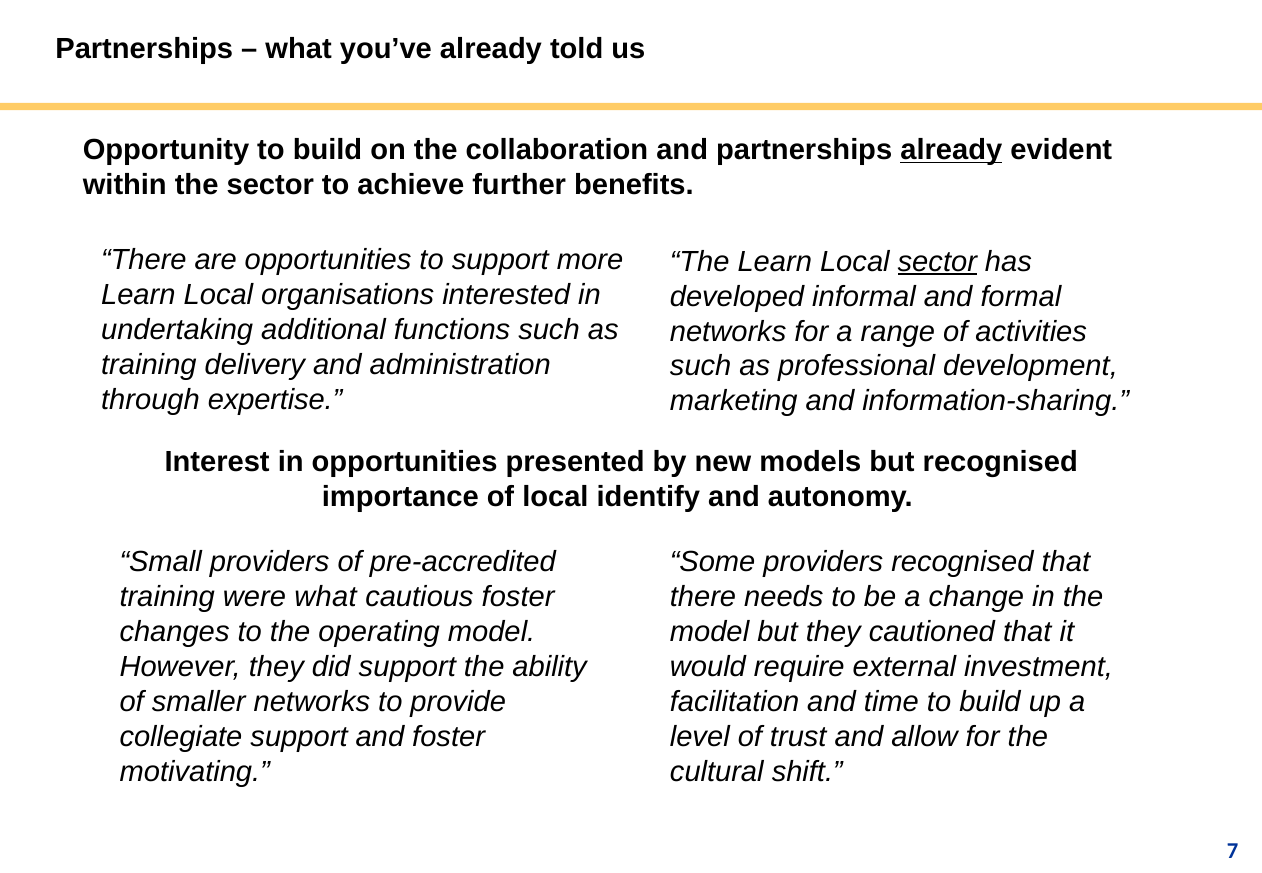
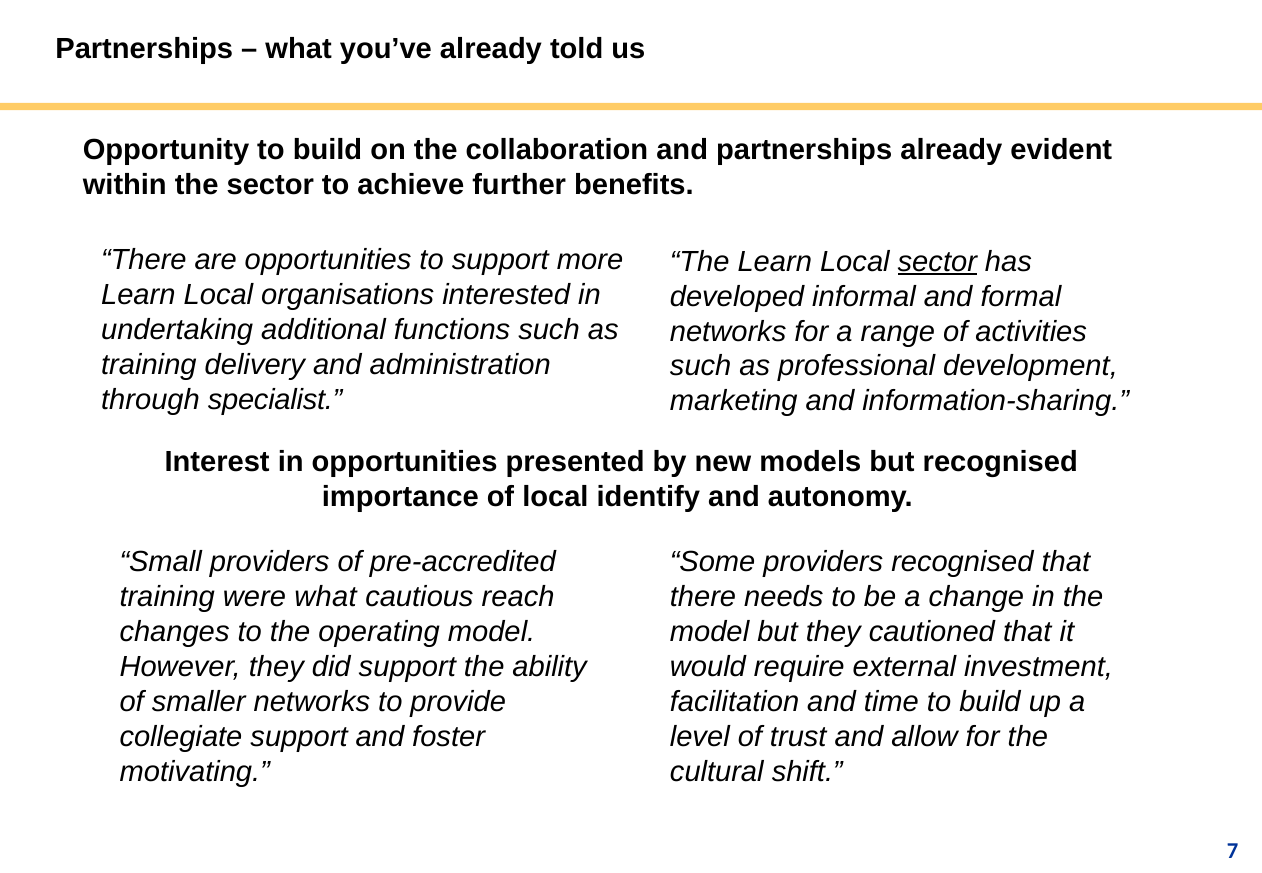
already underline: present -> none (951, 150)
expertise: expertise -> specialist (275, 400)
cautious foster: foster -> reach (518, 598)
